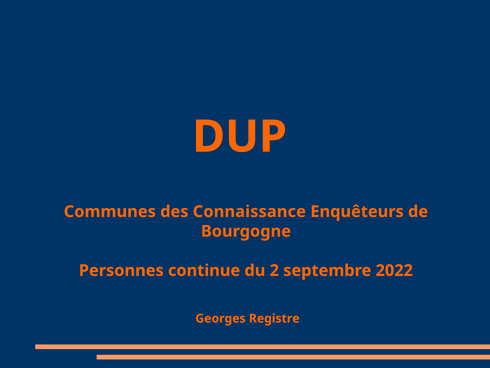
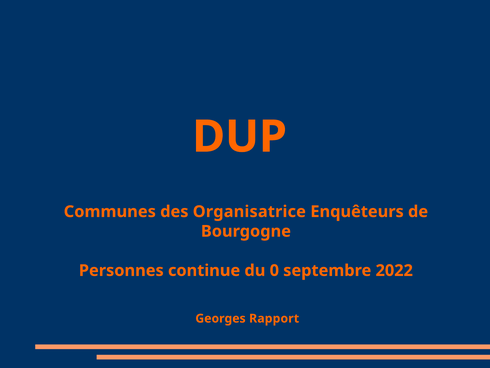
Connaissance: Connaissance -> Organisatrice (249, 211)
2: 2 -> 0 (274, 270)
Registre: Registre -> Rapport (274, 318)
